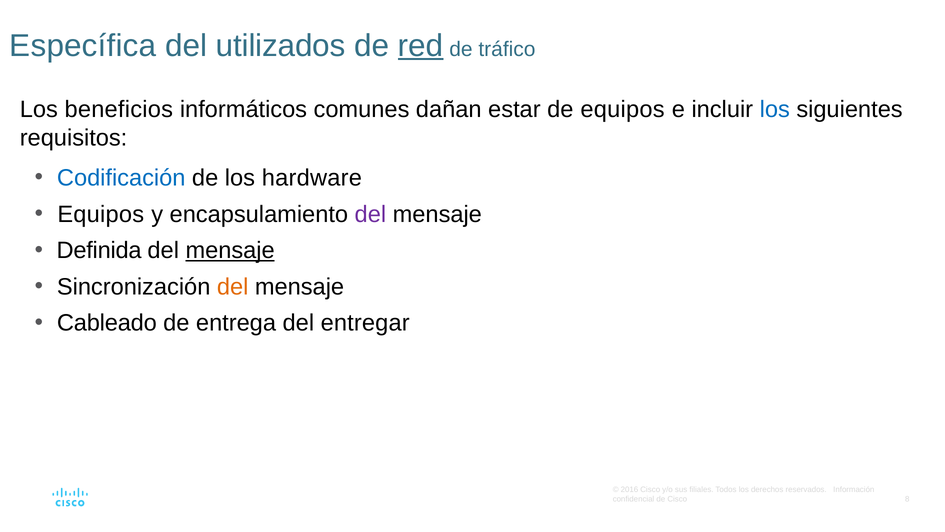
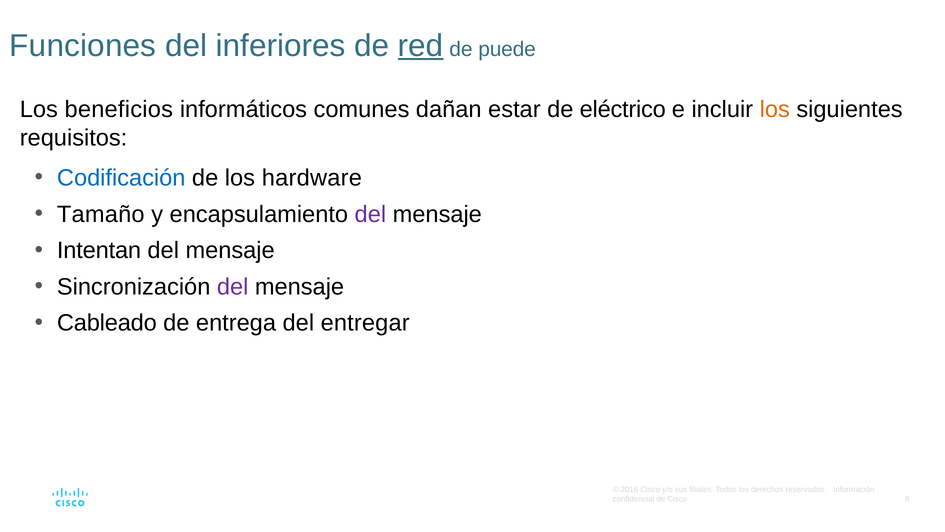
Específica: Específica -> Funciones (83, 46)
utilizados: utilizados -> inferiores (281, 46)
tráfico: tráfico -> puede (507, 49)
de equipos: equipos -> eléctrico (623, 109)
los colour: blue -> orange (775, 109)
Equipos: Equipos -> Tamaño (101, 214)
Definida: Definida -> Intentan (99, 250)
mensaje underline: present -> none (230, 250)
del colour: orange -> purple (233, 287)
